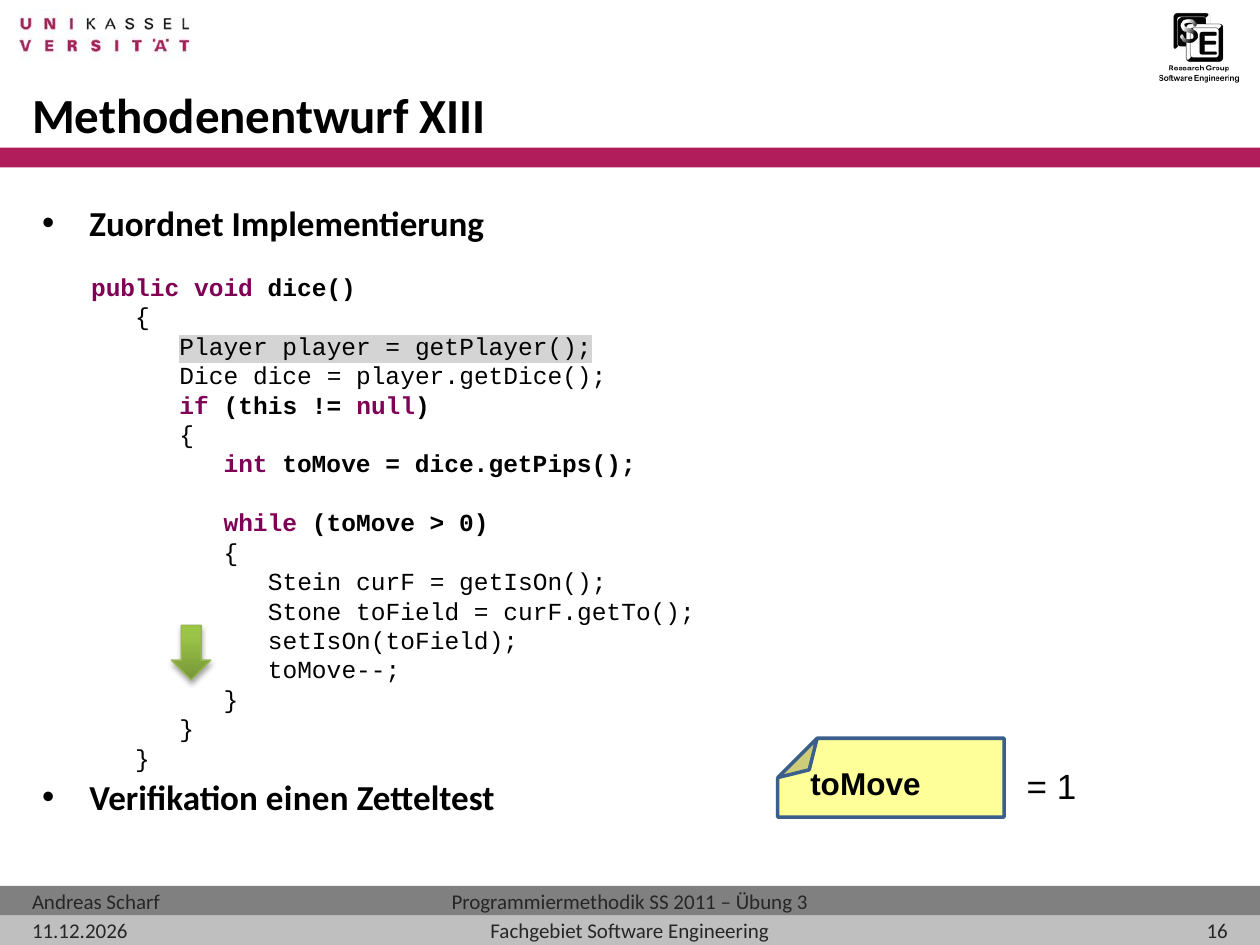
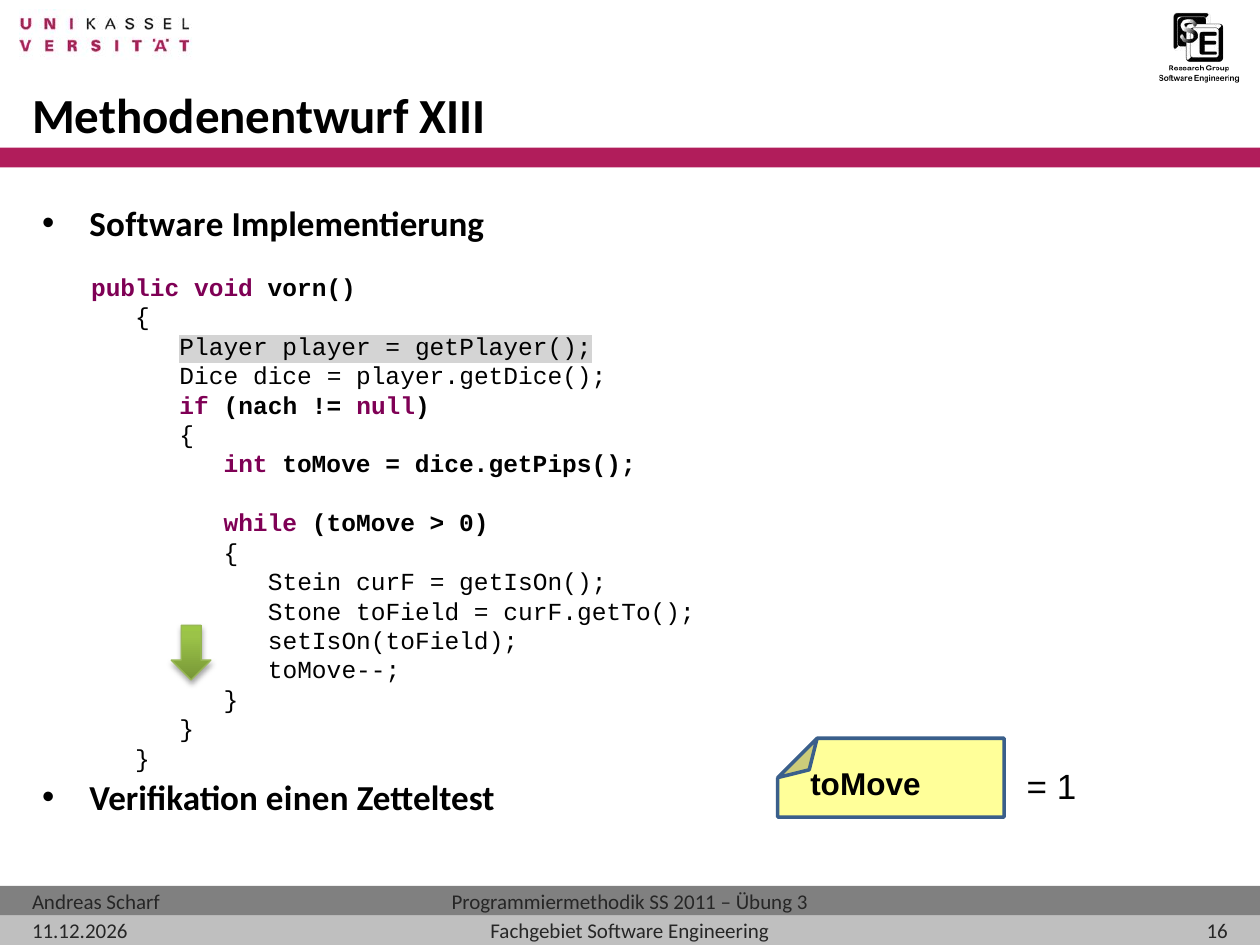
Zuordnet: Zuordnet -> Software (156, 225)
dice(: dice( -> vorn( (312, 288)
this: this -> nach (260, 406)
